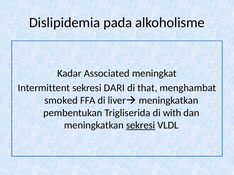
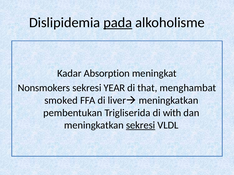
pada underline: none -> present (118, 23)
Associated: Associated -> Absorption (107, 74)
Intermittent: Intermittent -> Nonsmokers (44, 88)
DARI: DARI -> YEAR (114, 88)
